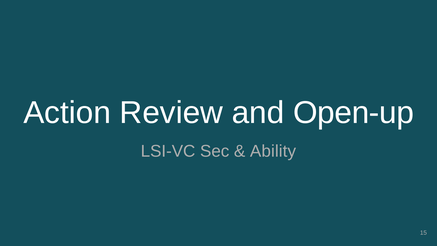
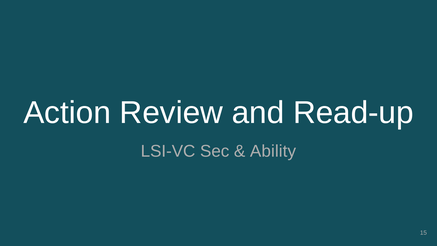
Open-up: Open-up -> Read-up (353, 113)
